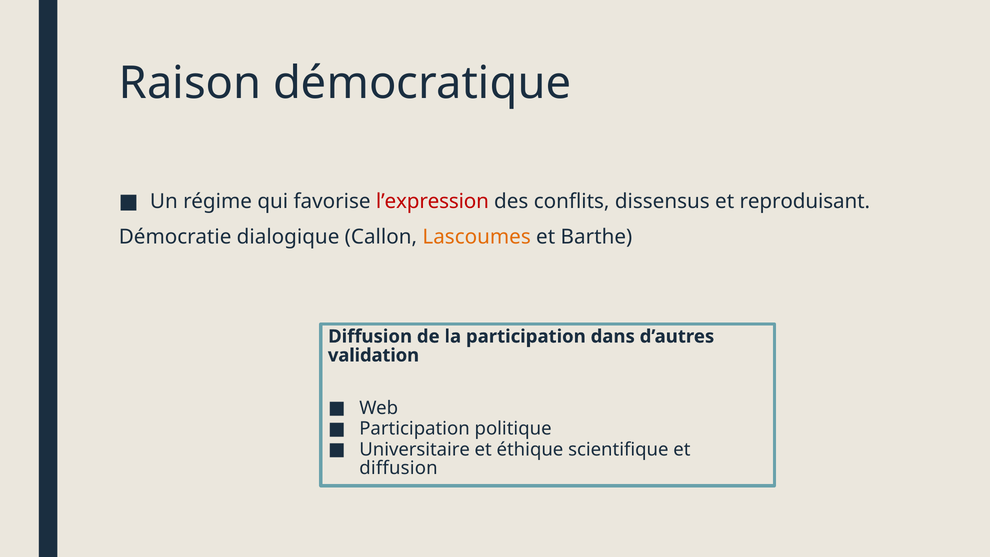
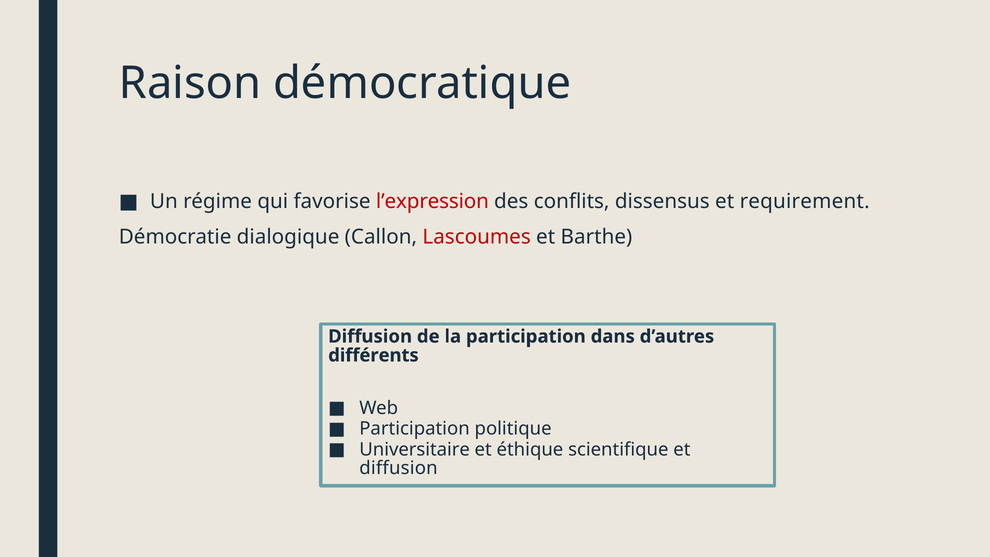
reproduisant: reproduisant -> requirement (805, 201)
Lascoumes colour: orange -> red (477, 237)
validation: validation -> différents (373, 355)
